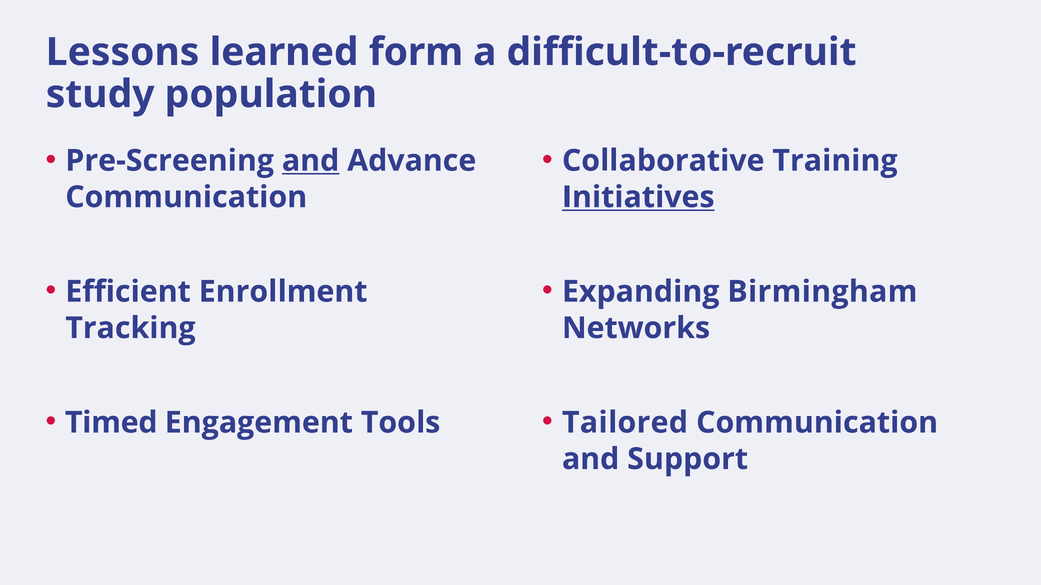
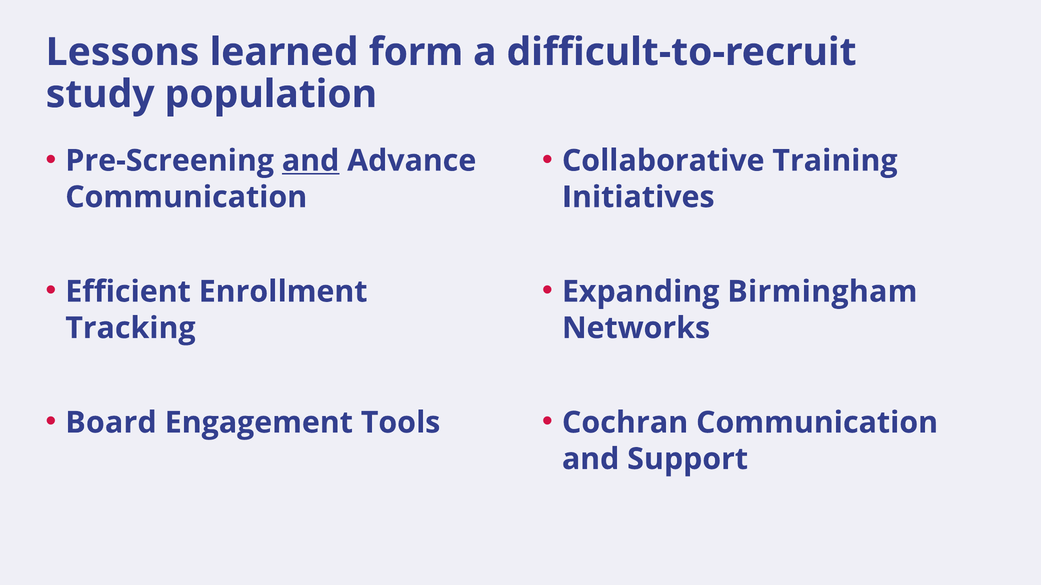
Initiatives underline: present -> none (638, 197)
Timed: Timed -> Board (111, 423)
Tailored: Tailored -> Cochran (625, 423)
